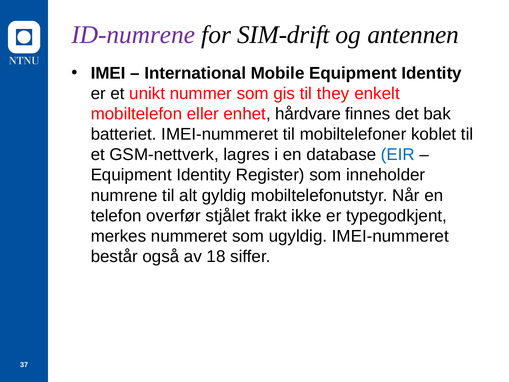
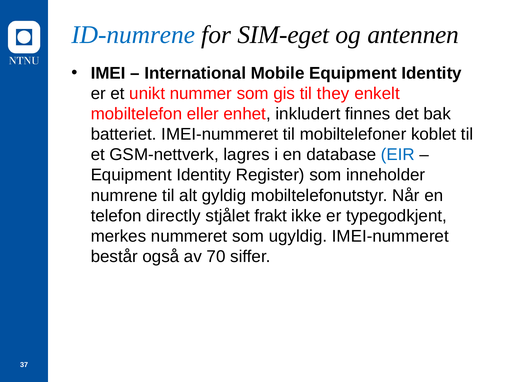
ID-numrene colour: purple -> blue (133, 35)
SIM-drift: SIM-drift -> SIM-eget (283, 35)
hårdvare: hårdvare -> inkludert (308, 114)
overfør: overfør -> directly (174, 216)
18: 18 -> 70 (216, 256)
